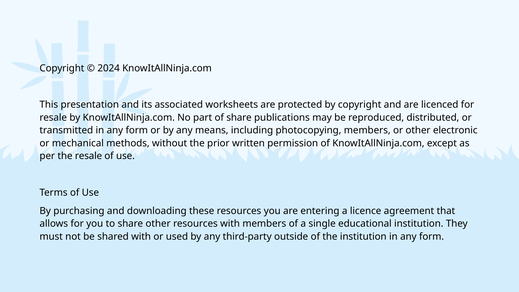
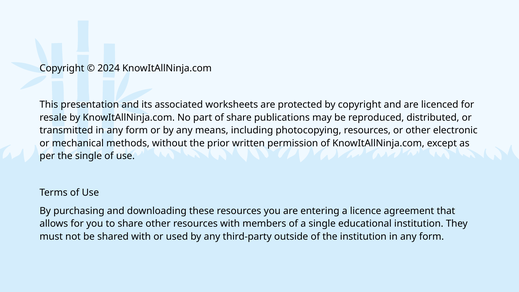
photocopying members: members -> resources (367, 130)
the resale: resale -> single (89, 156)
